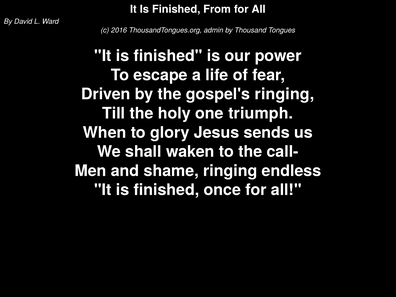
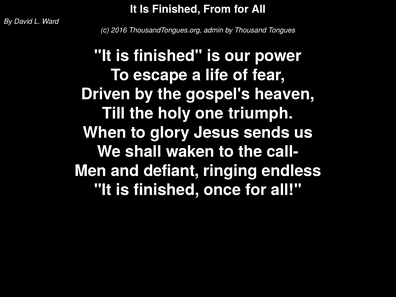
gospel's ringing: ringing -> heaven (285, 94)
shame: shame -> defiant (171, 171)
